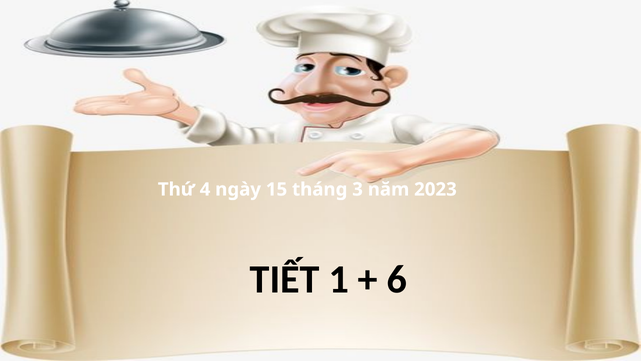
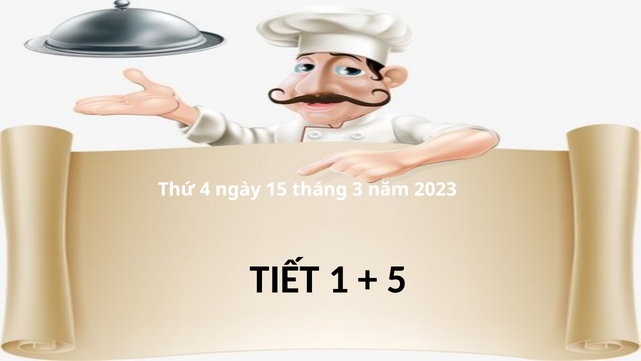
6: 6 -> 5 (397, 279)
